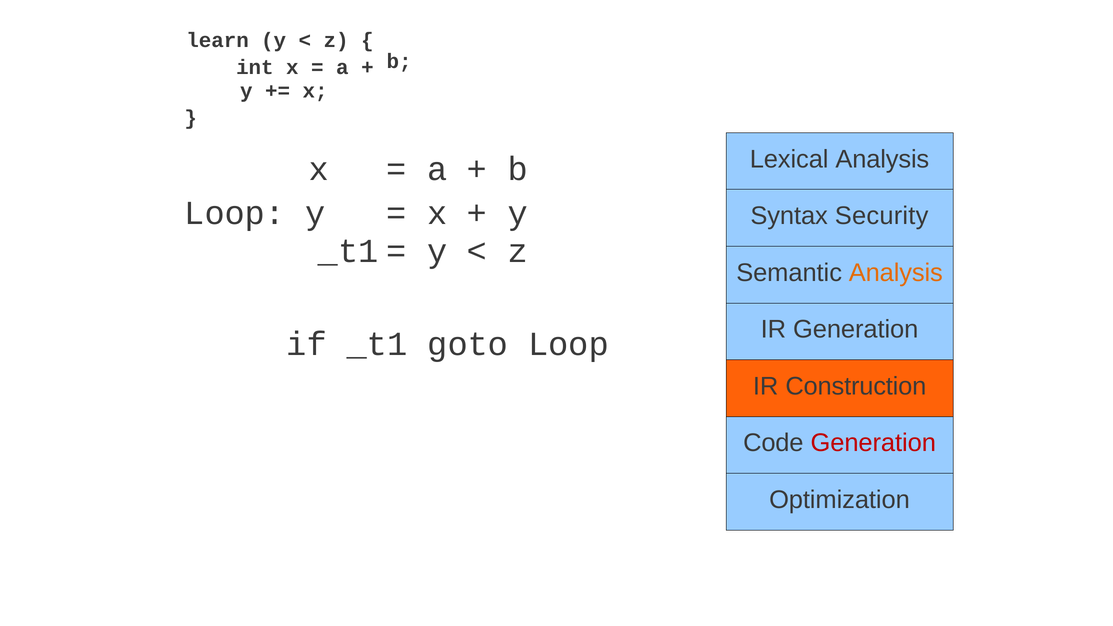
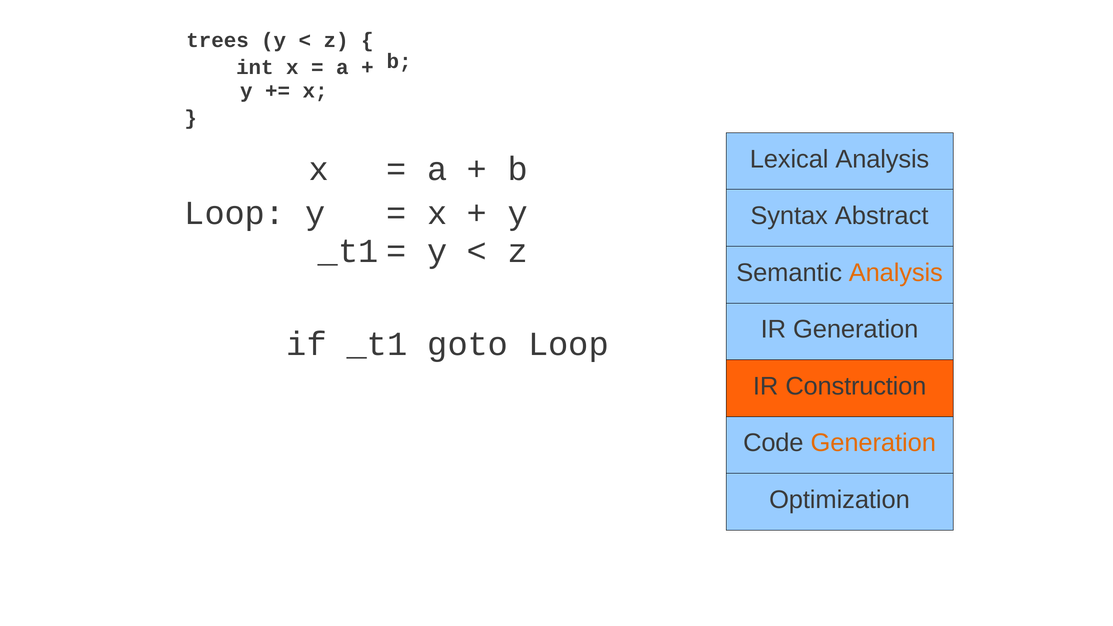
learn: learn -> trees (218, 40)
Security: Security -> Abstract (882, 216)
Generation colour: red -> orange (873, 443)
